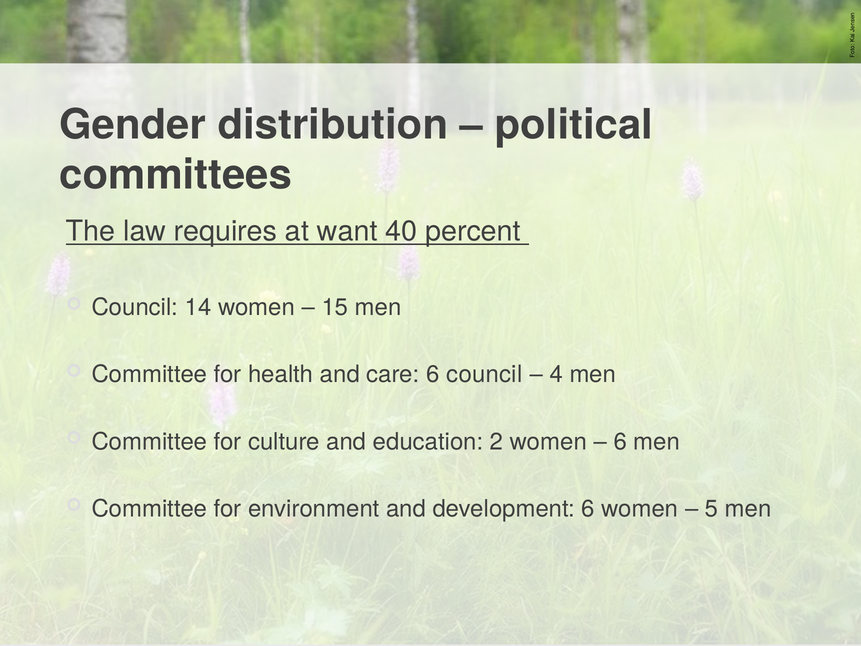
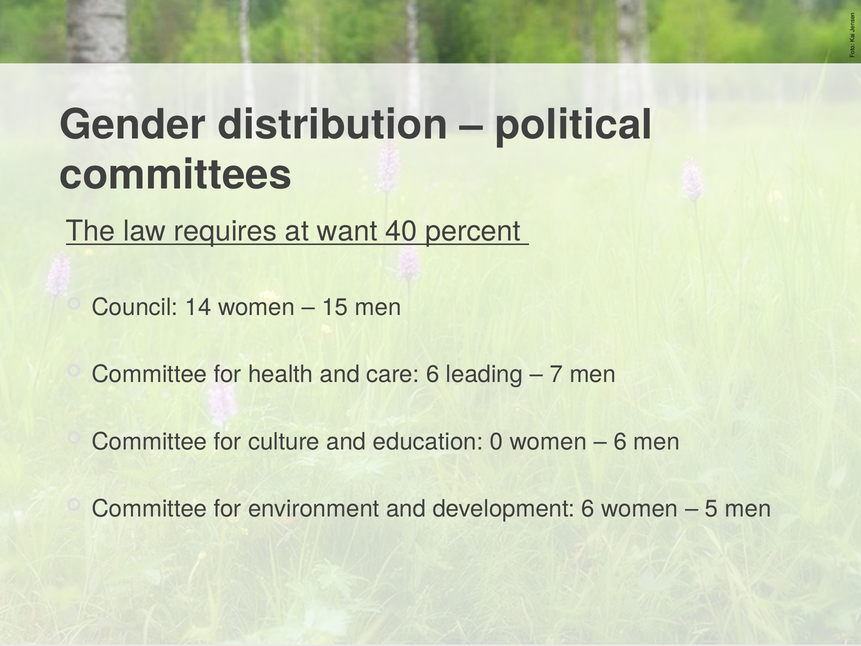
6 council: council -> leading (484, 374)
4: 4 -> 7 (556, 374)
2: 2 -> 0 (497, 441)
